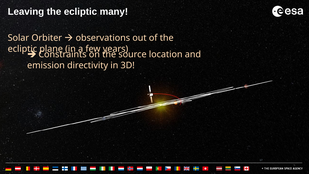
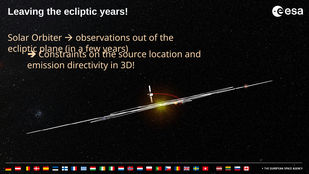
ecliptic many: many -> years (114, 12)
